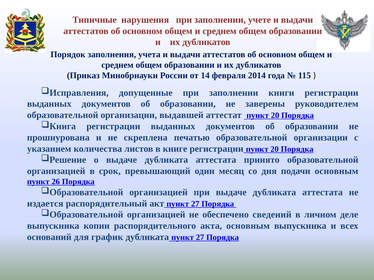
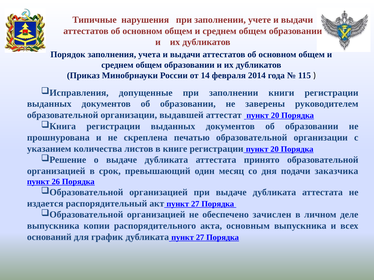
подачи основным: основным -> заказчика (337, 171)
сведений: сведений -> зачислен (272, 215)
